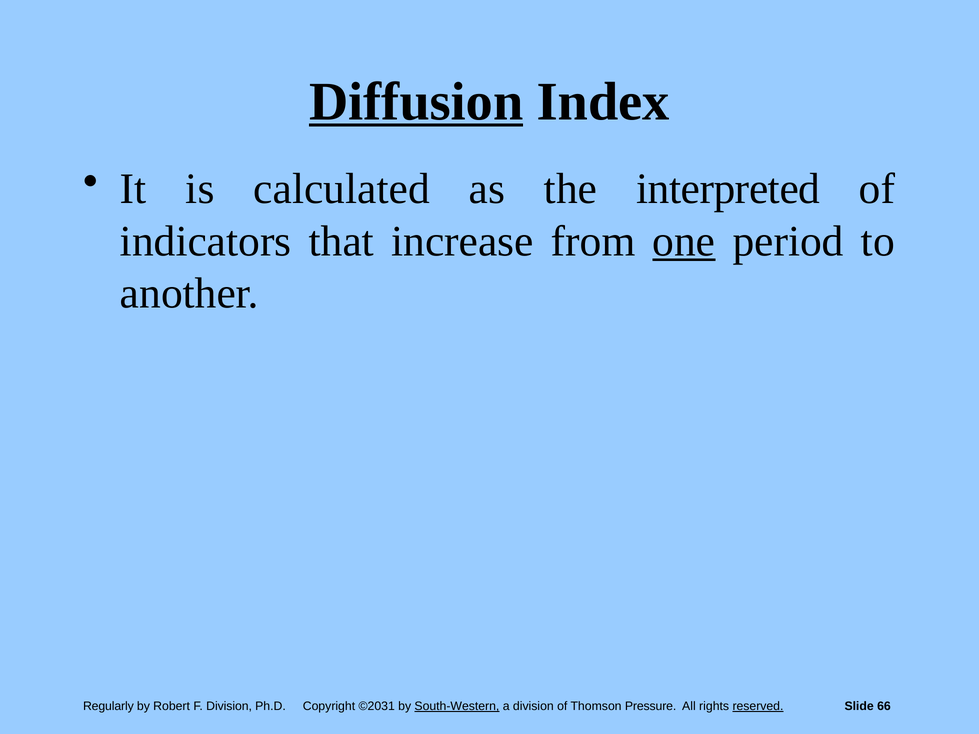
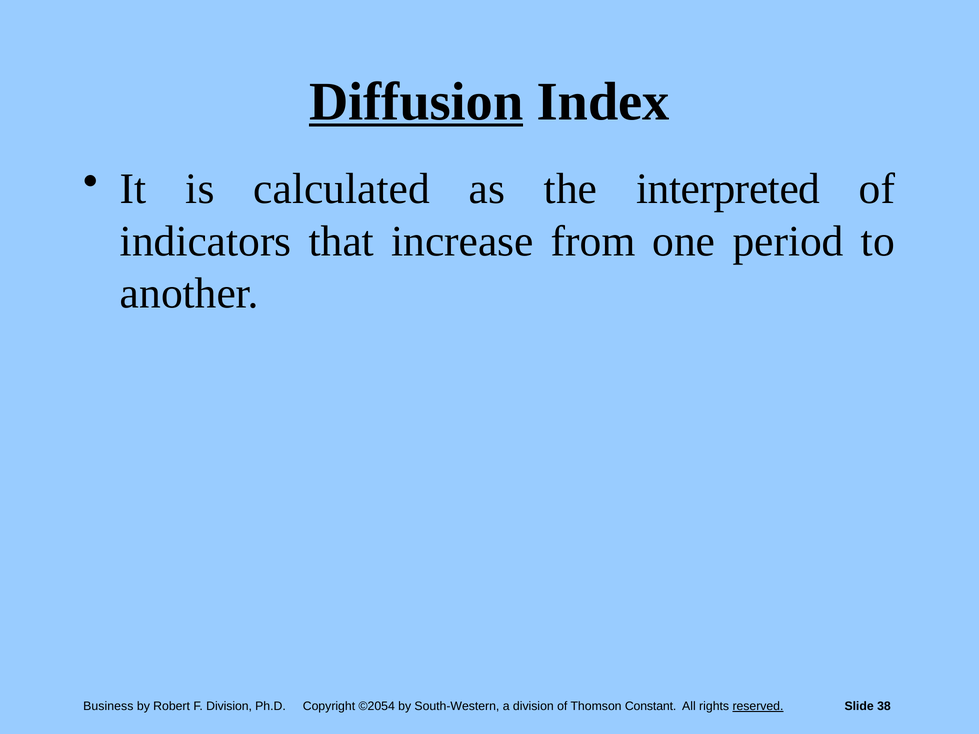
one underline: present -> none (684, 241)
Regularly: Regularly -> Business (108, 707)
©2031: ©2031 -> ©2054 (377, 707)
South-Western underline: present -> none (457, 707)
Pressure: Pressure -> Constant (651, 707)
66: 66 -> 38 (884, 707)
